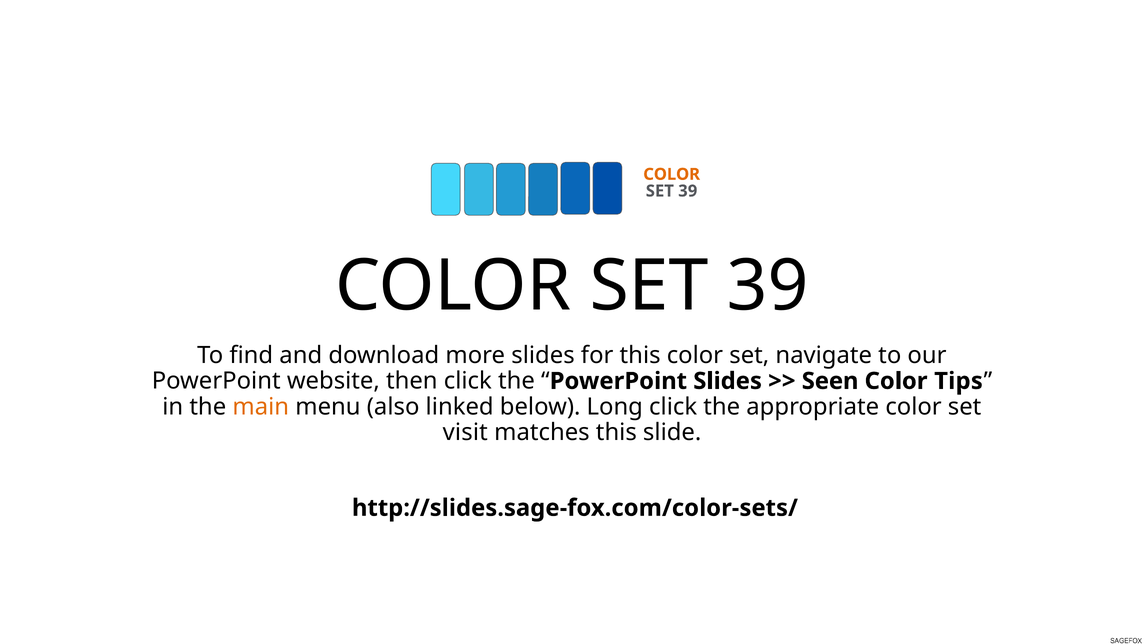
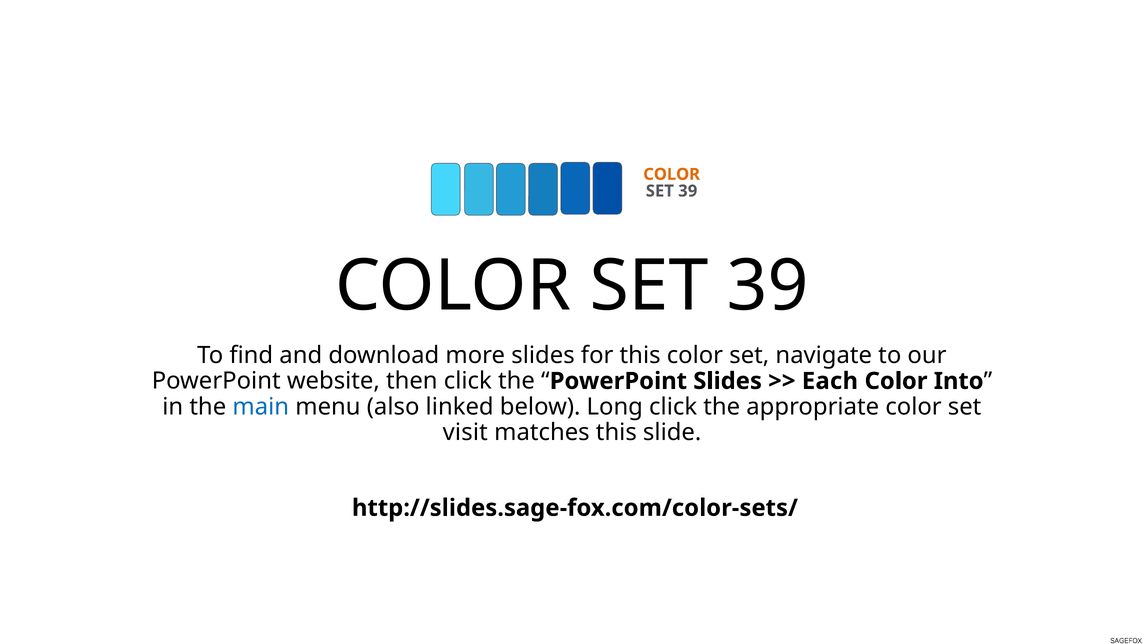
Seen: Seen -> Each (830, 381)
Tips: Tips -> Into (959, 381)
main colour: orange -> blue (261, 406)
